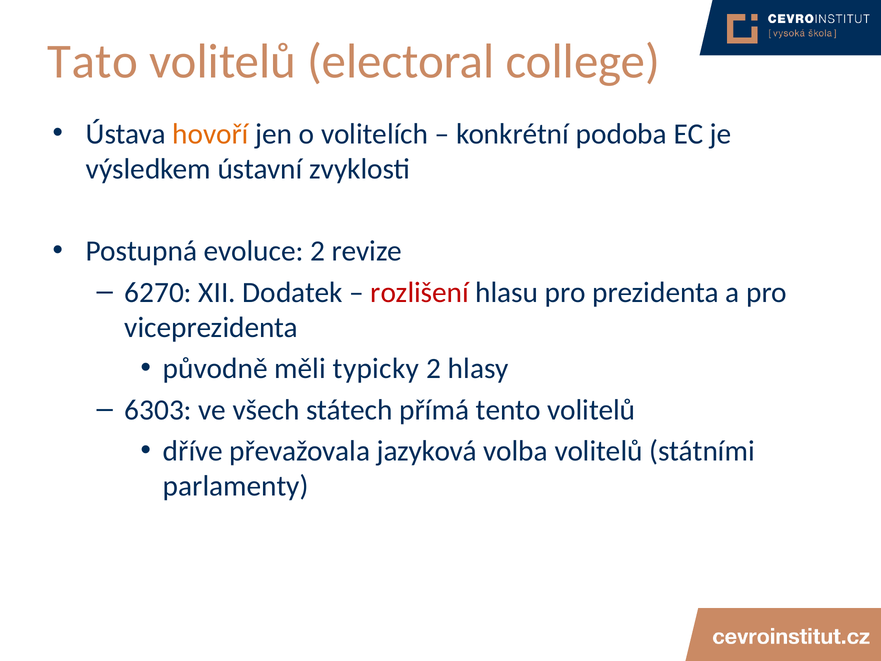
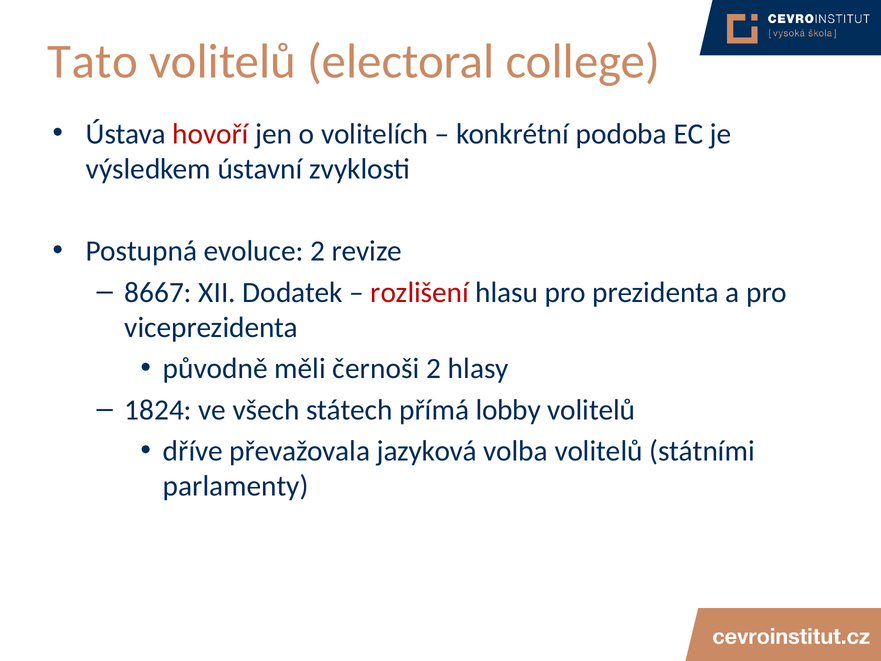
hovoří colour: orange -> red (211, 134)
6270: 6270 -> 8667 (158, 292)
typicky: typicky -> černoši (376, 369)
6303: 6303 -> 1824 (158, 410)
tento: tento -> lobby (508, 410)
